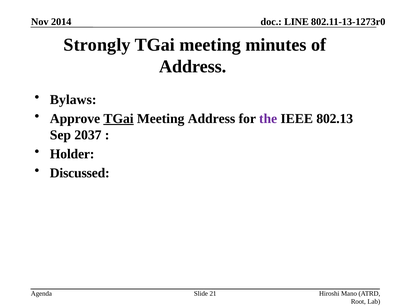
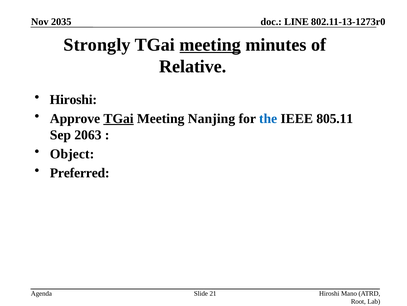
2014: 2014 -> 2035 (61, 22)
meeting underline: none -> present (210, 45)
Address: Address -> Relative (193, 66)
Bylaws: Bylaws -> Hiroshi (73, 99)
Meeting Address: Address -> Nanjing (211, 118)
the colour: purple -> blue (268, 118)
802.13: 802.13 -> 805.11 (335, 118)
2037: 2037 -> 2063 (88, 135)
Holder: Holder -> Object (72, 154)
Discussed: Discussed -> Preferred (80, 173)
